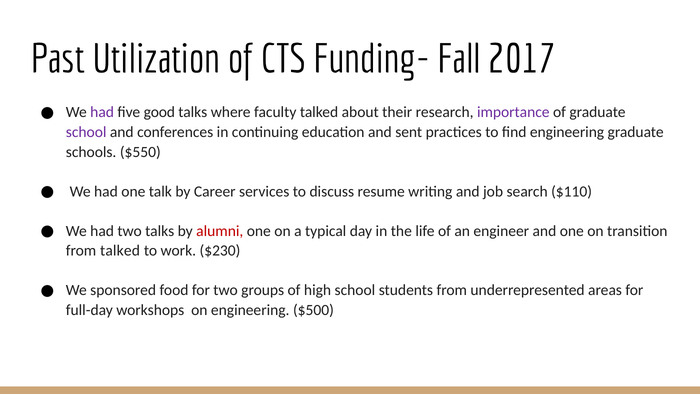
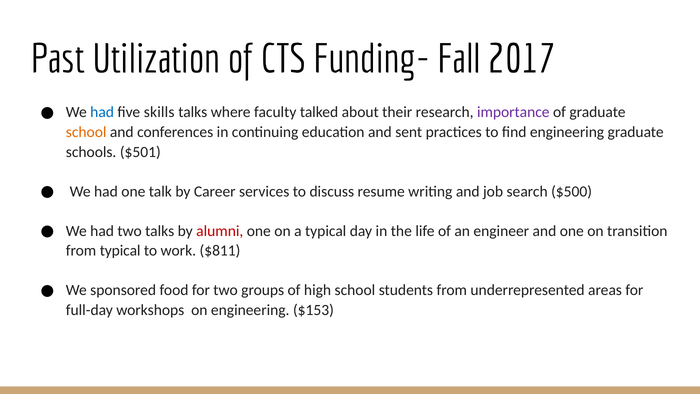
had colour: purple -> blue (102, 112)
good: good -> skills (159, 112)
school colour: purple -> orange (86, 132)
$550: $550 -> $501 (140, 152)
$110: $110 -> $500 (572, 191)
from talked: talked -> typical (120, 251)
$230: $230 -> $811 (220, 251)
$500: $500 -> $153 (313, 310)
